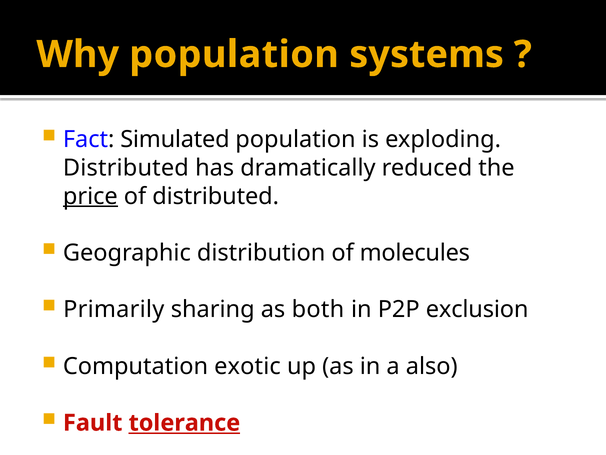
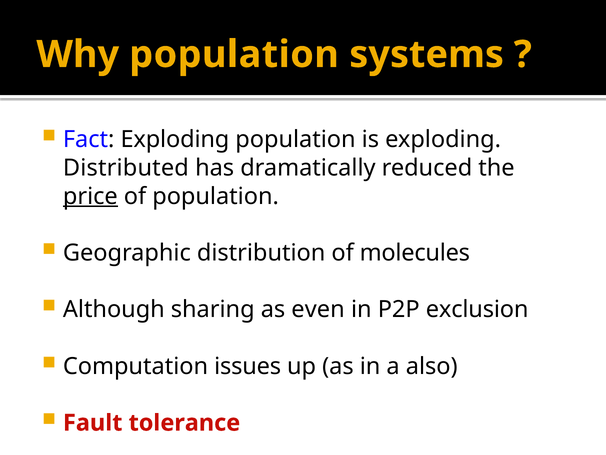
Fact Simulated: Simulated -> Exploding (175, 139)
of distributed: distributed -> population (216, 196)
Primarily: Primarily -> Although (114, 309)
both: both -> even (318, 309)
exotic: exotic -> issues (248, 366)
tolerance underline: present -> none (184, 422)
